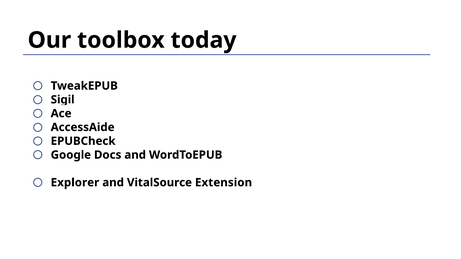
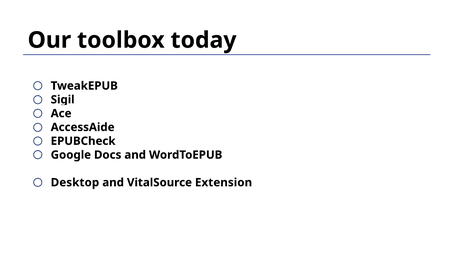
Explorer: Explorer -> Desktop (75, 183)
